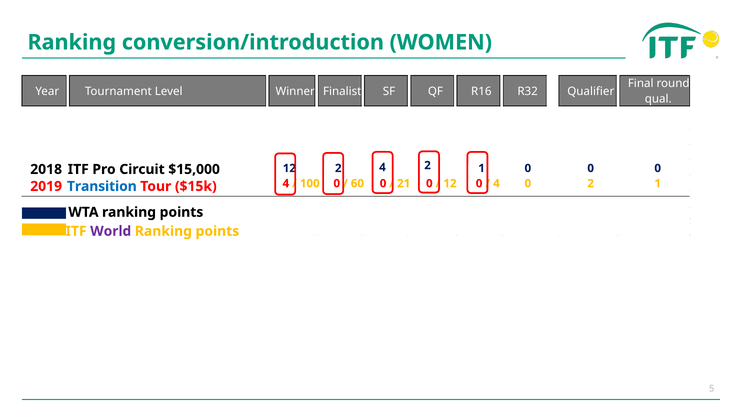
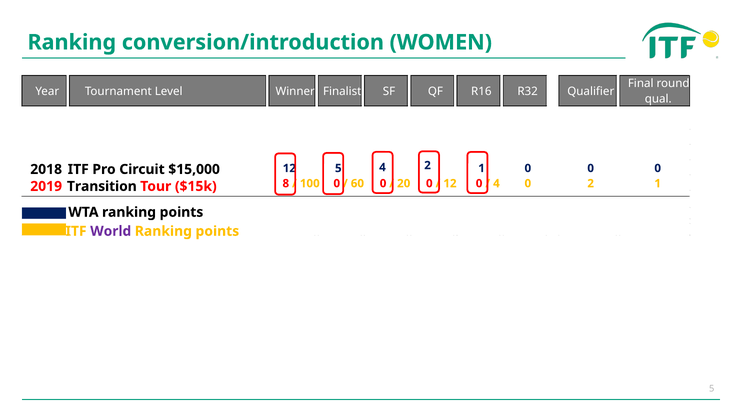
12 2: 2 -> 5 (338, 168)
Transition colour: blue -> black (102, 186)
$15k 4: 4 -> 8 (286, 184)
21: 21 -> 20 (404, 184)
